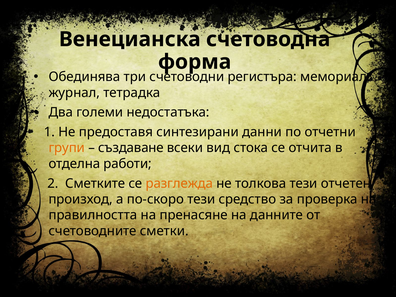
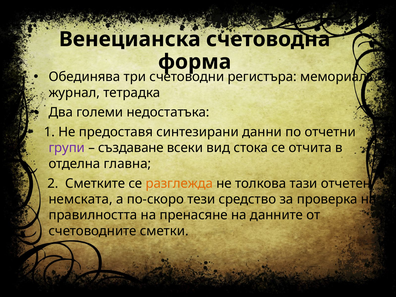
групи colour: orange -> purple (67, 148)
работи: работи -> главна (127, 164)
толкова тези: тези -> тази (304, 183)
произход: произход -> немската (81, 199)
